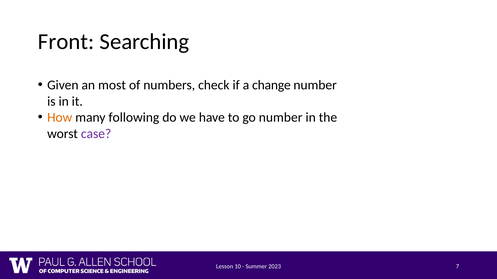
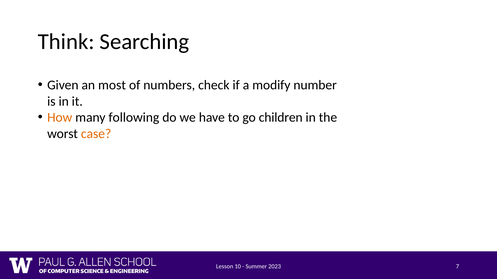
Front: Front -> Think (66, 42)
change: change -> modify (271, 85)
go number: number -> children (281, 118)
case colour: purple -> orange (96, 134)
